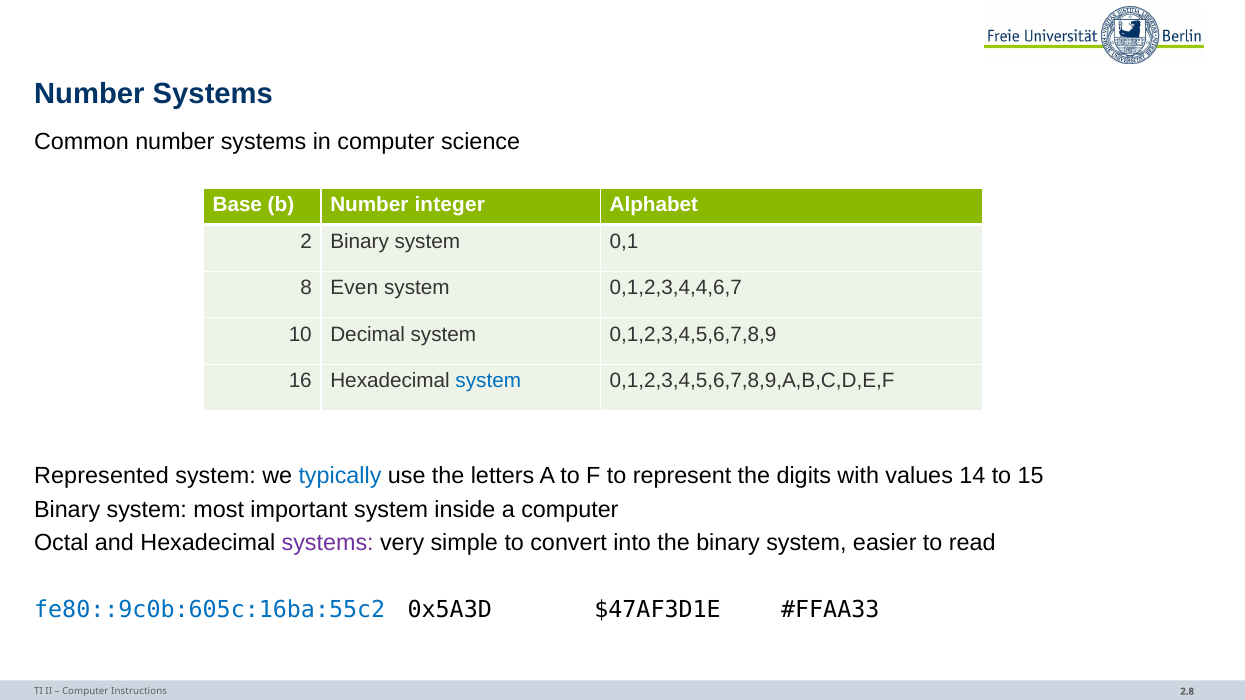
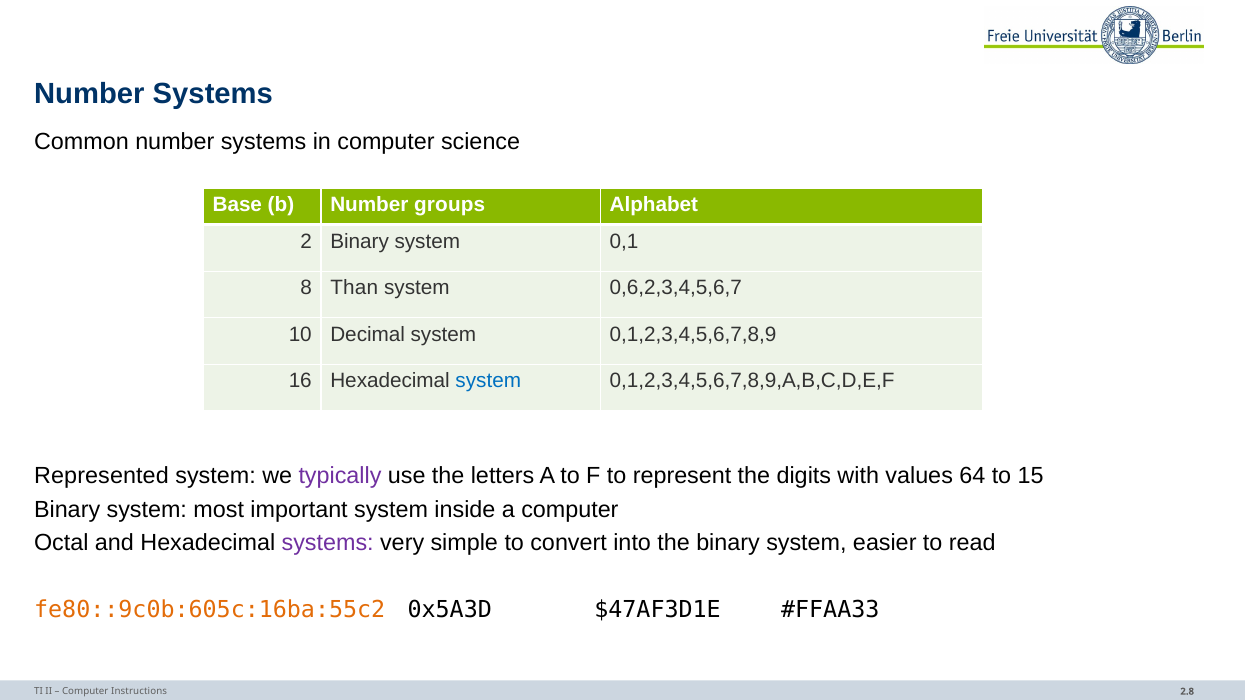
integer: integer -> groups (450, 205)
Even: Even -> Than (354, 288)
0,1,2,3,4,4,6,7: 0,1,2,3,4,4,6,7 -> 0,6,2,3,4,5,6,7 (676, 288)
typically colour: blue -> purple (340, 476)
14: 14 -> 64 (972, 476)
fe80::9c0b:605c:16ba:55c2 colour: blue -> orange (210, 610)
